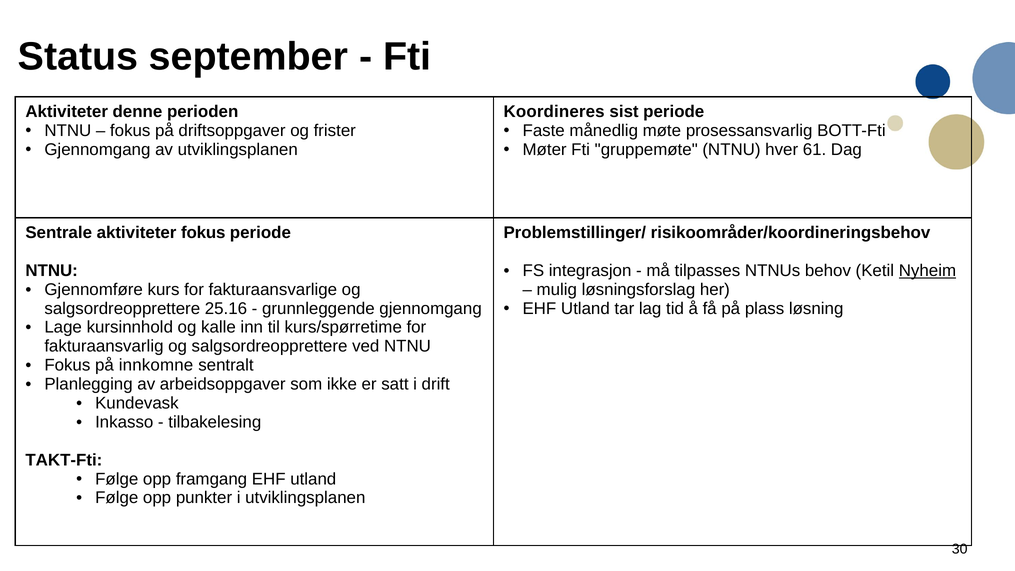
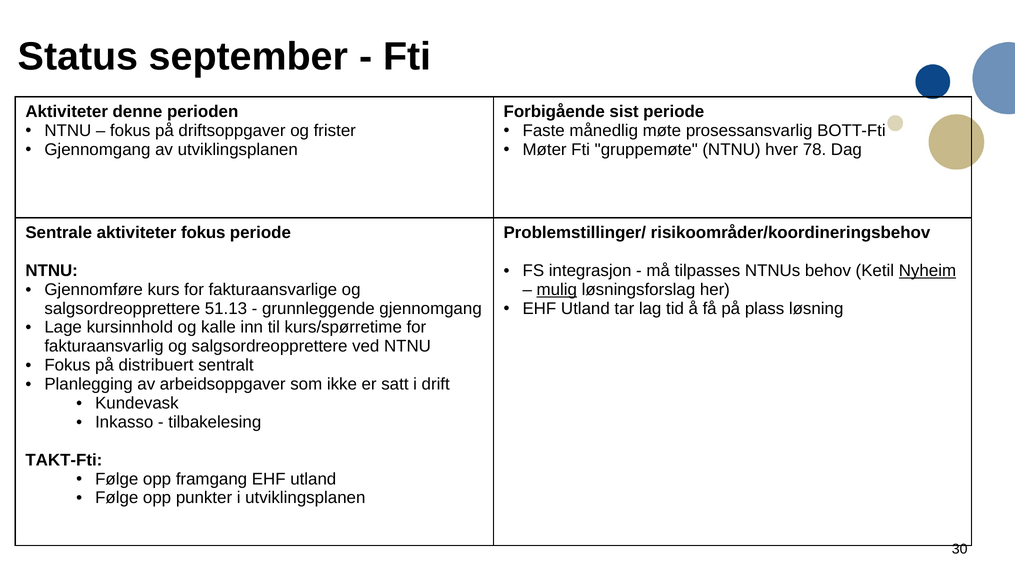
Koordineres: Koordineres -> Forbigående (554, 112)
61: 61 -> 78 (815, 149)
mulig underline: none -> present (557, 289)
25.16: 25.16 -> 51.13 (226, 308)
innkomne: innkomne -> distribuert (156, 365)
